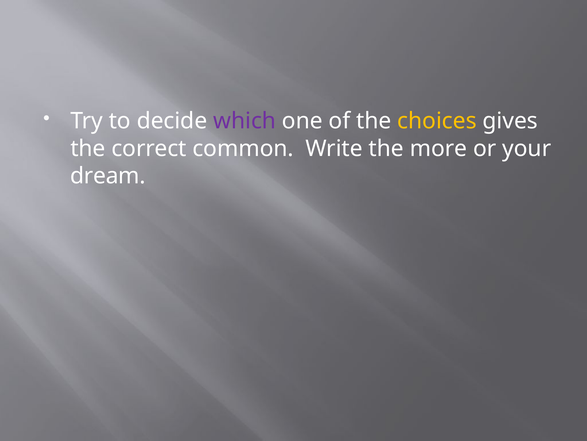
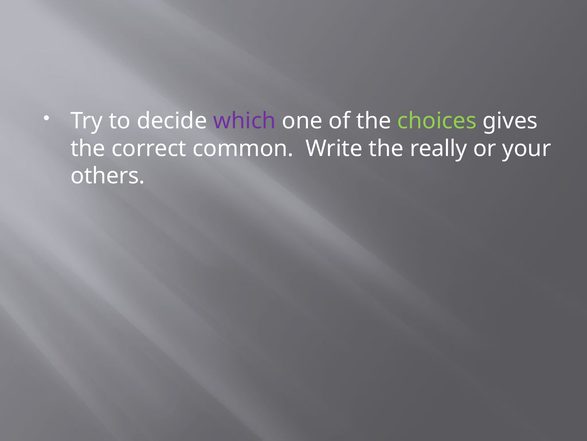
choices colour: yellow -> light green (437, 121)
more: more -> really (438, 148)
dream: dream -> others (108, 176)
